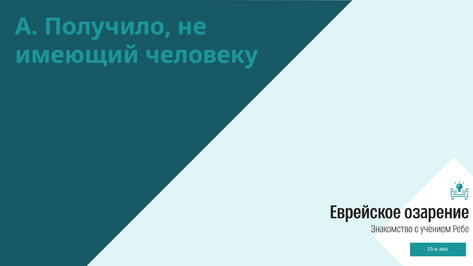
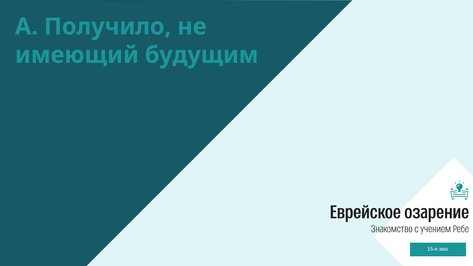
человеку: человеку -> будущим (202, 55)
